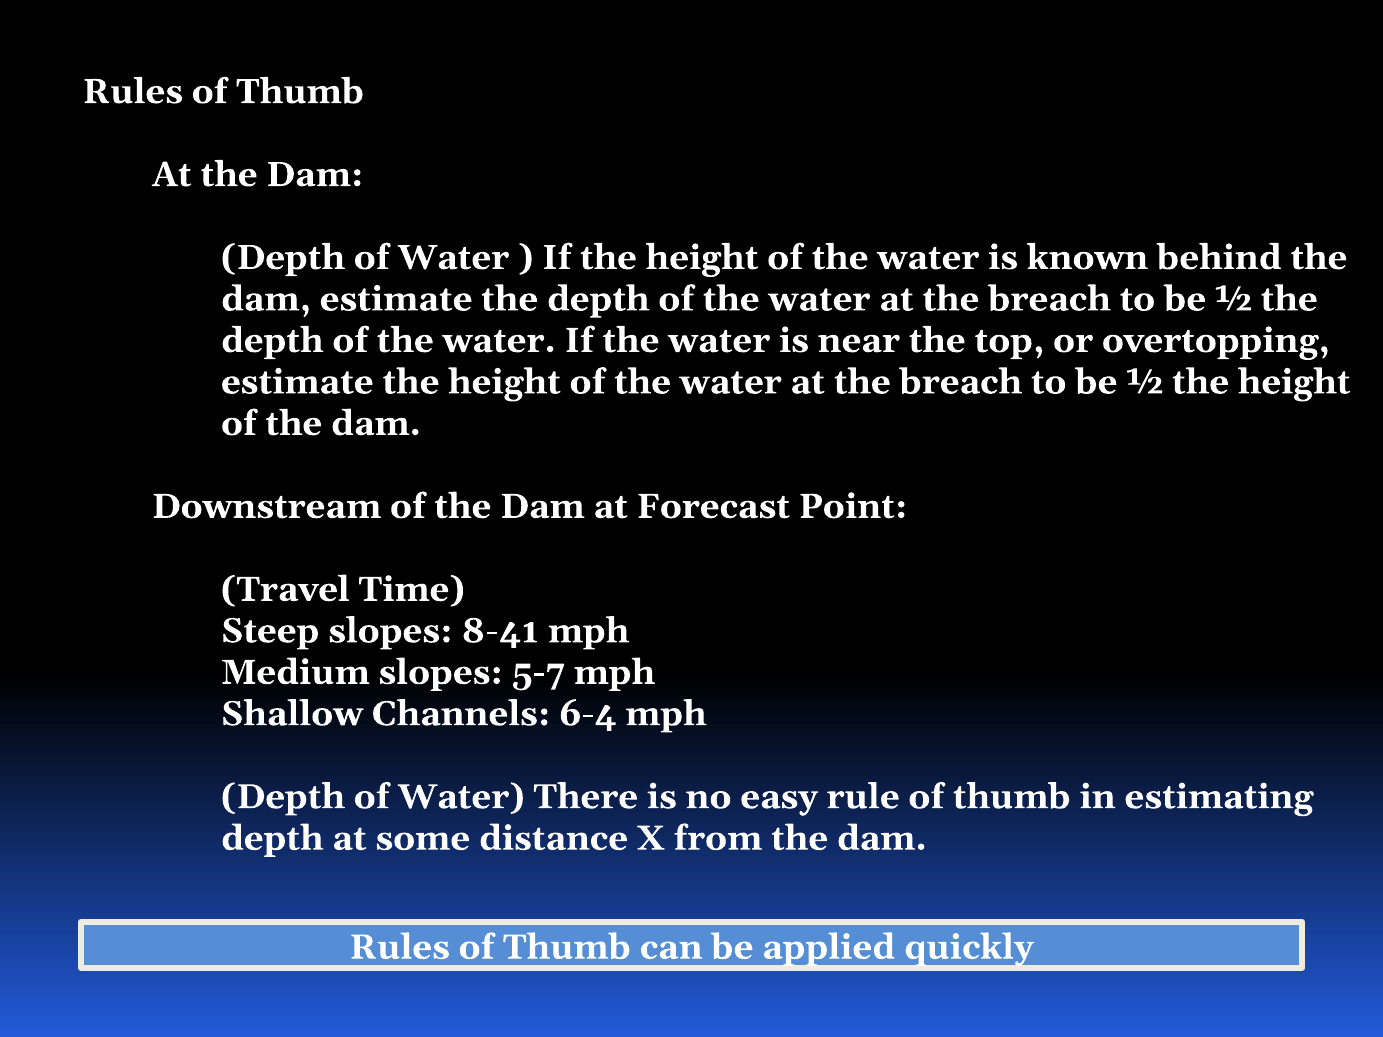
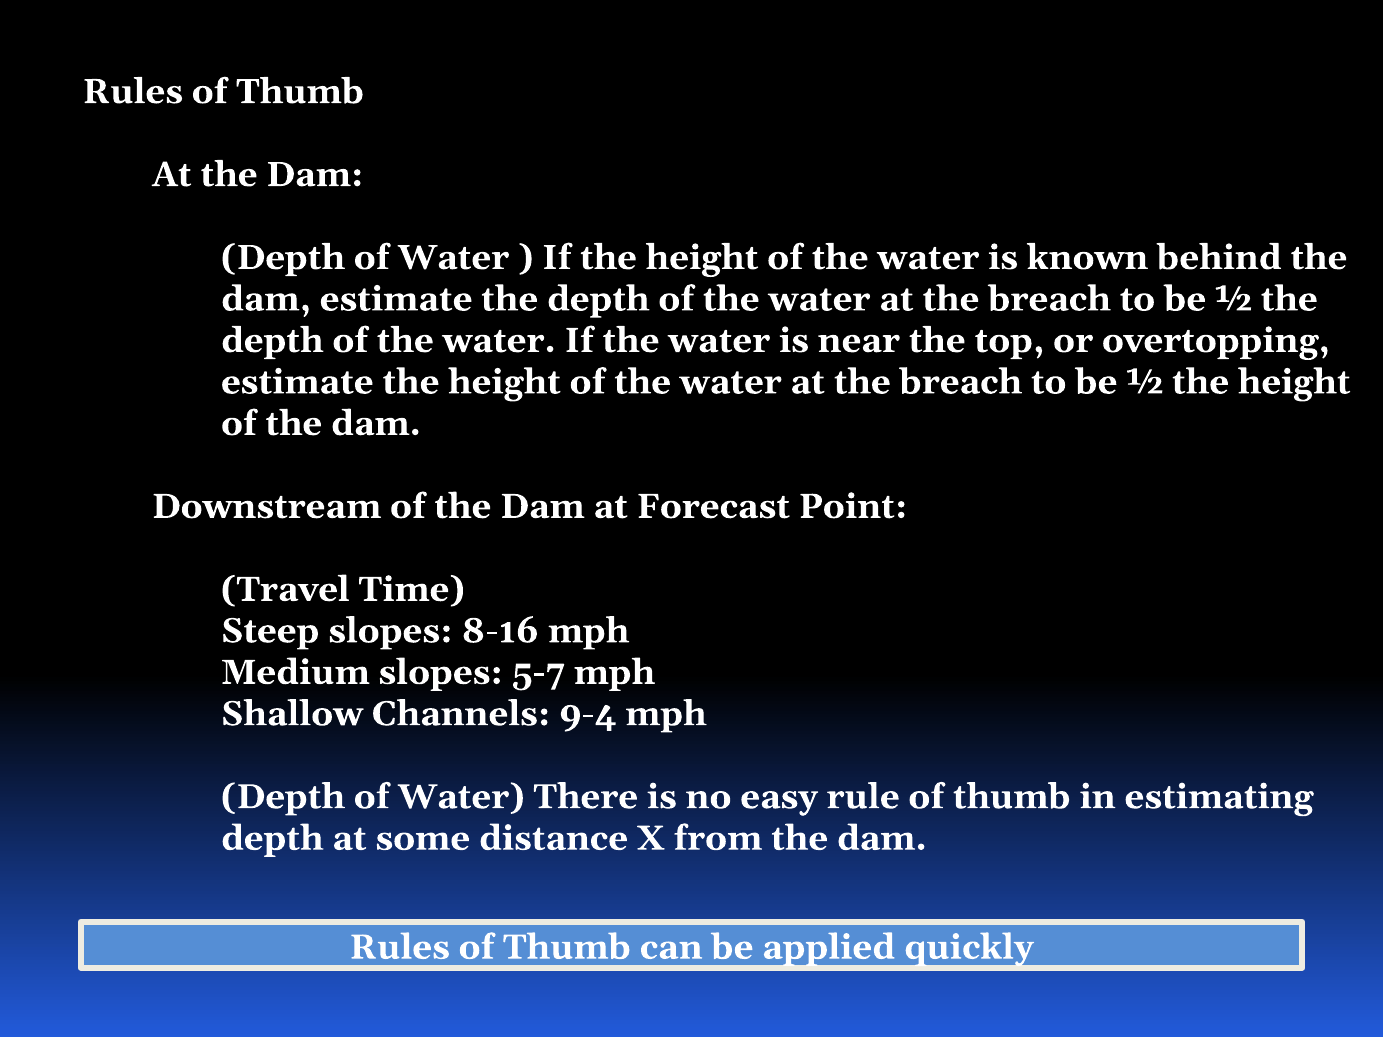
8-41: 8-41 -> 8-16 (500, 631)
6-4: 6-4 -> 9-4 (588, 714)
